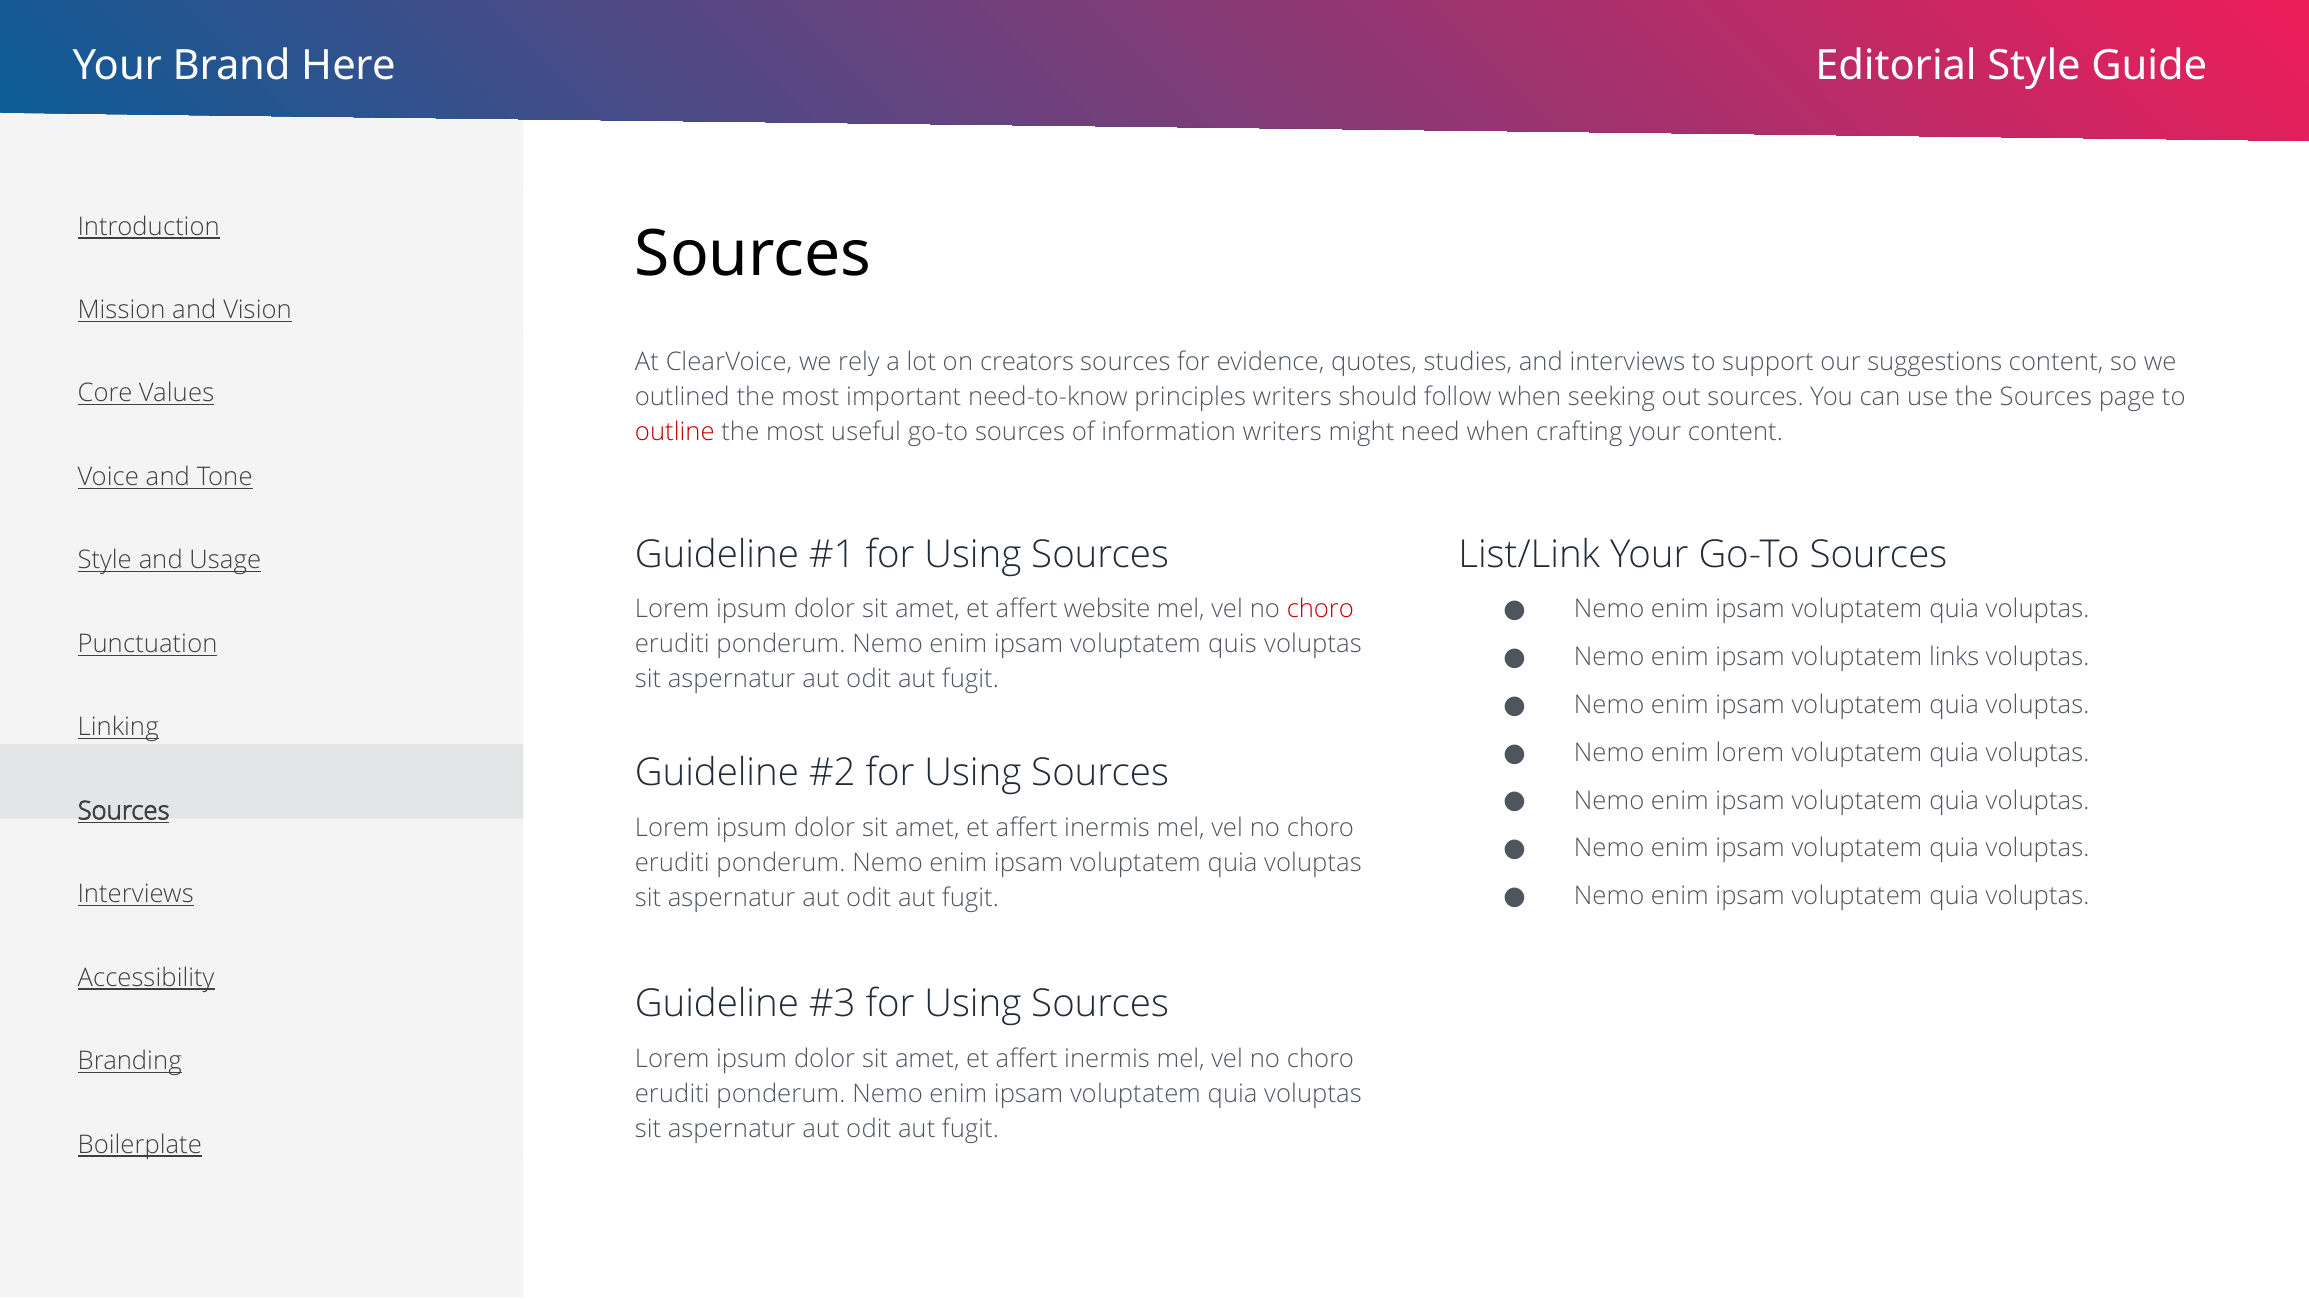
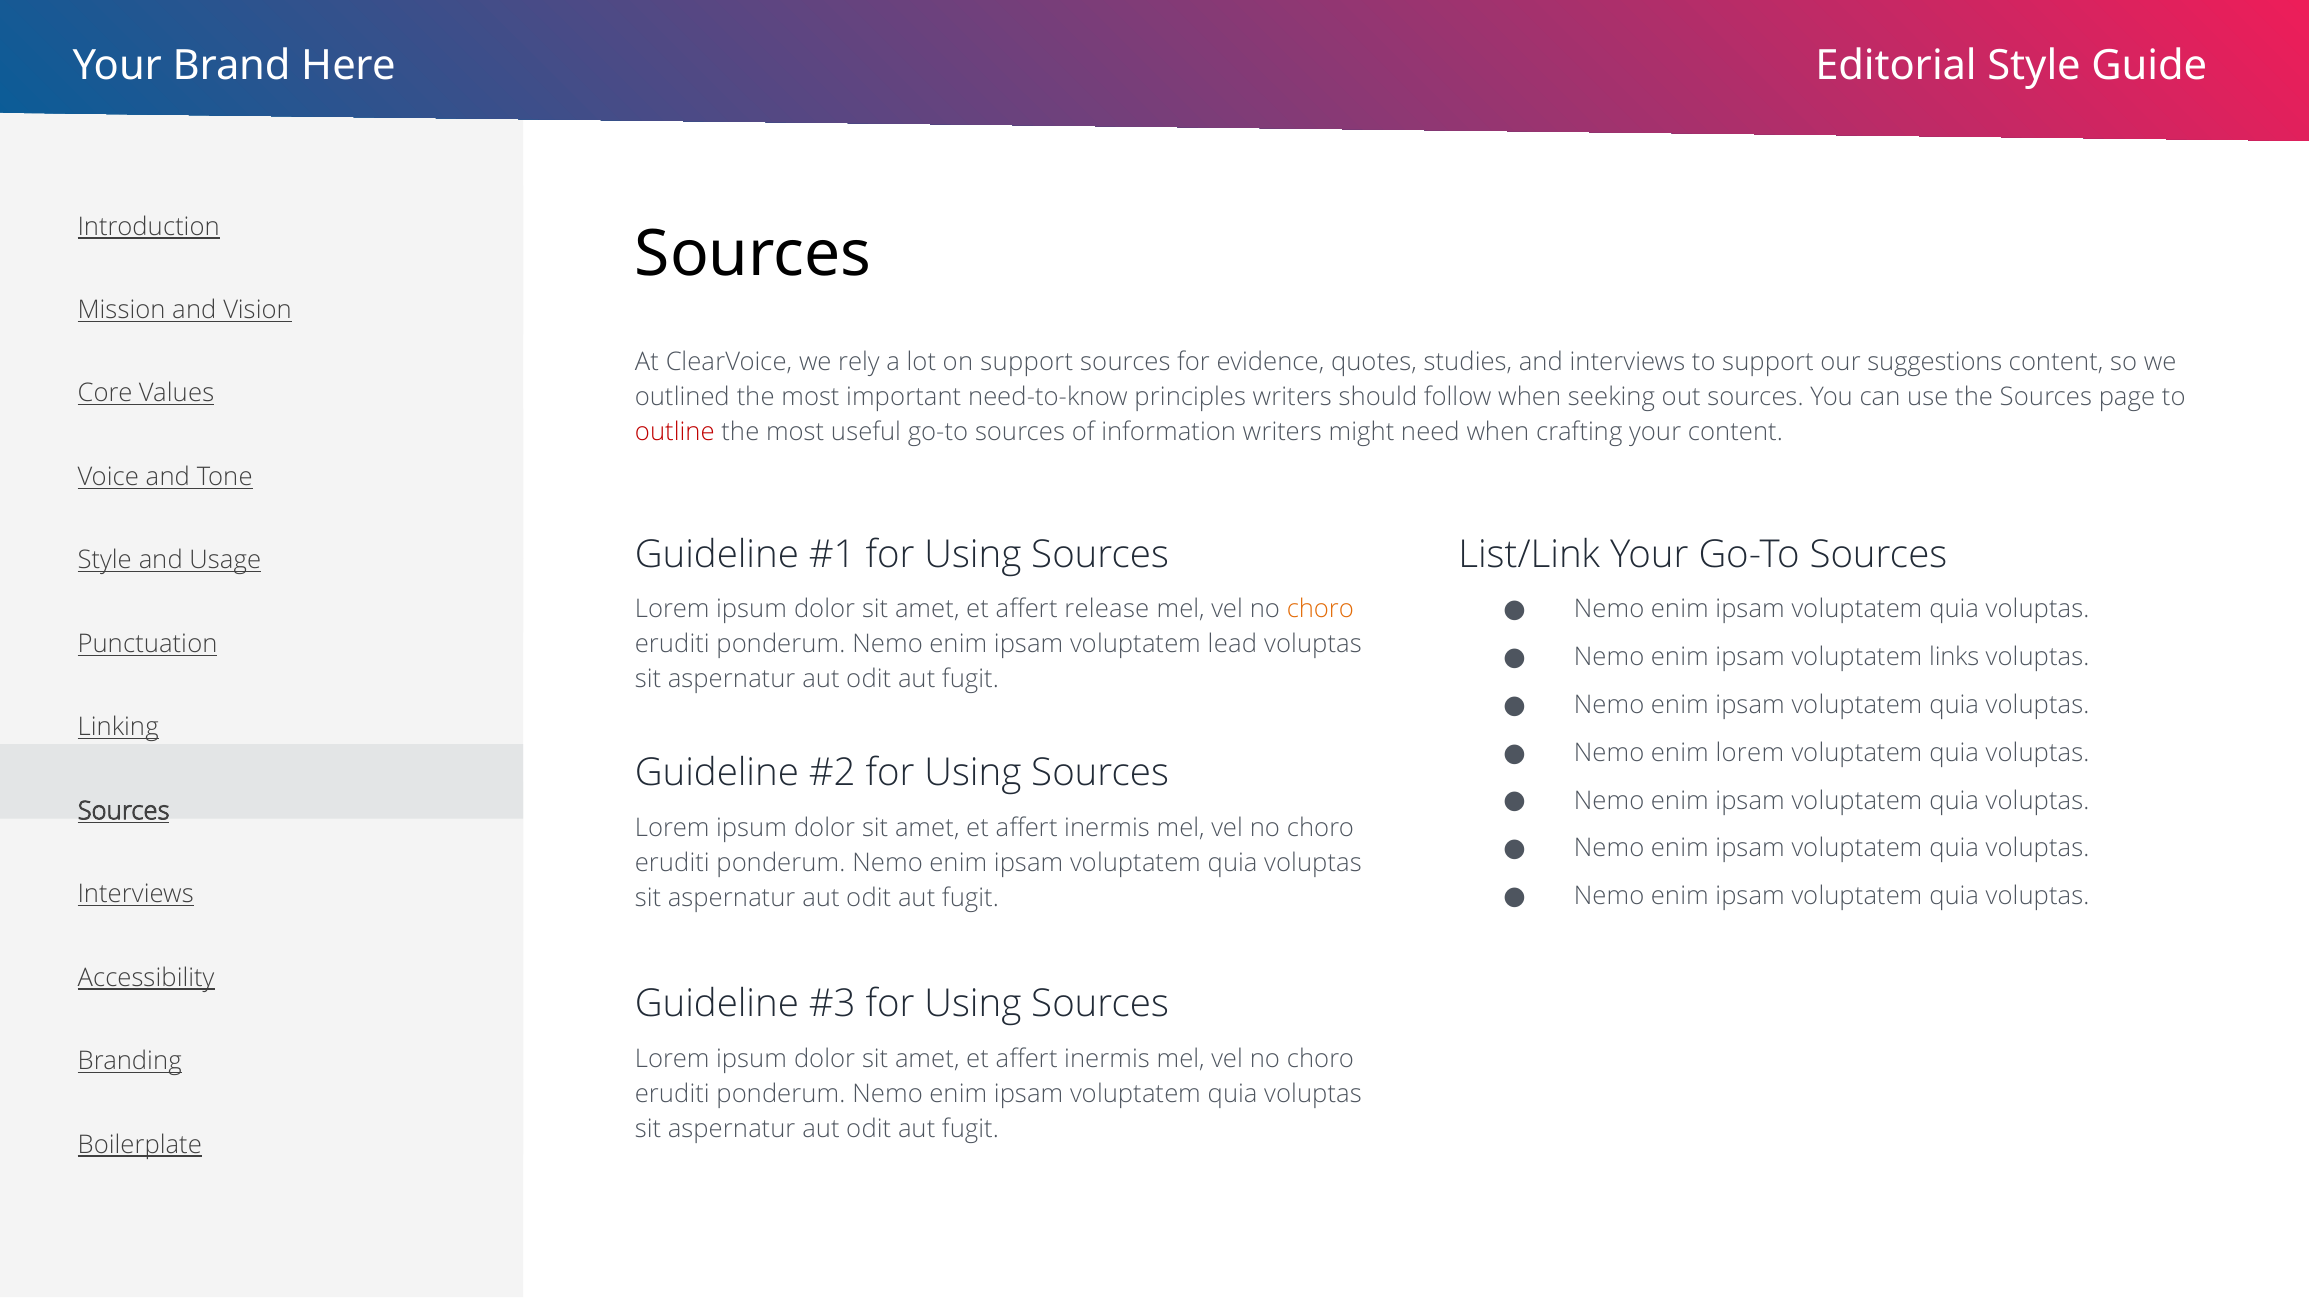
on creators: creators -> support (1027, 362)
website: website -> release (1107, 609)
choro colour: red -> orange (1320, 609)
quis: quis -> lead (1232, 644)
